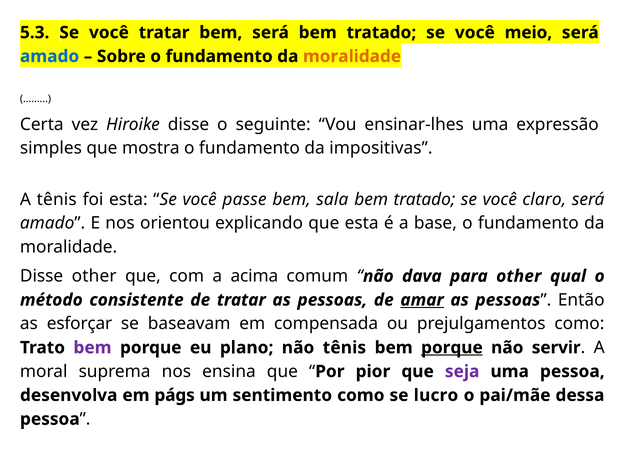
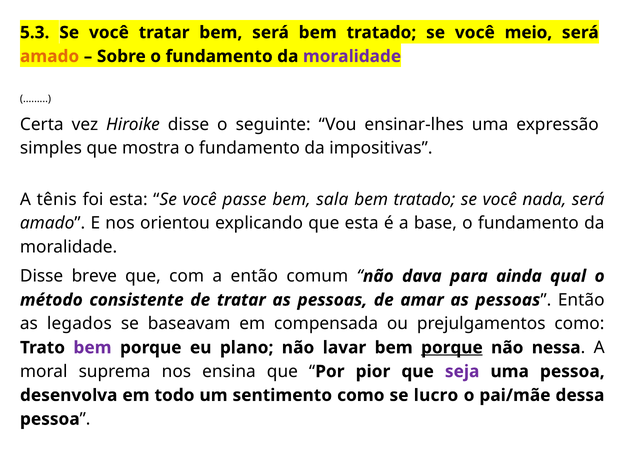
amado colour: blue -> orange (50, 56)
moralidade colour: orange -> purple (352, 56)
claro: claro -> nada (544, 199)
Disse other: other -> breve (94, 276)
a acima: acima -> então (254, 276)
para other: other -> ainda (519, 276)
amar underline: present -> none (422, 300)
esforçar: esforçar -> legados (79, 324)
não tênis: tênis -> lavar (344, 347)
servir: servir -> nessa (556, 347)
págs: págs -> todo (175, 395)
